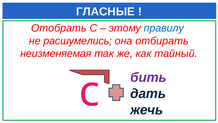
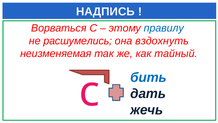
ГЛАСНЫЕ: ГЛАСНЫЕ -> НАДПИСЬ (105, 12)
Отобрать: Отобрать -> Ворваться (59, 28)
отбирать: отбирать -> вздохнуть (162, 41)
бить colour: purple -> blue (148, 77)
